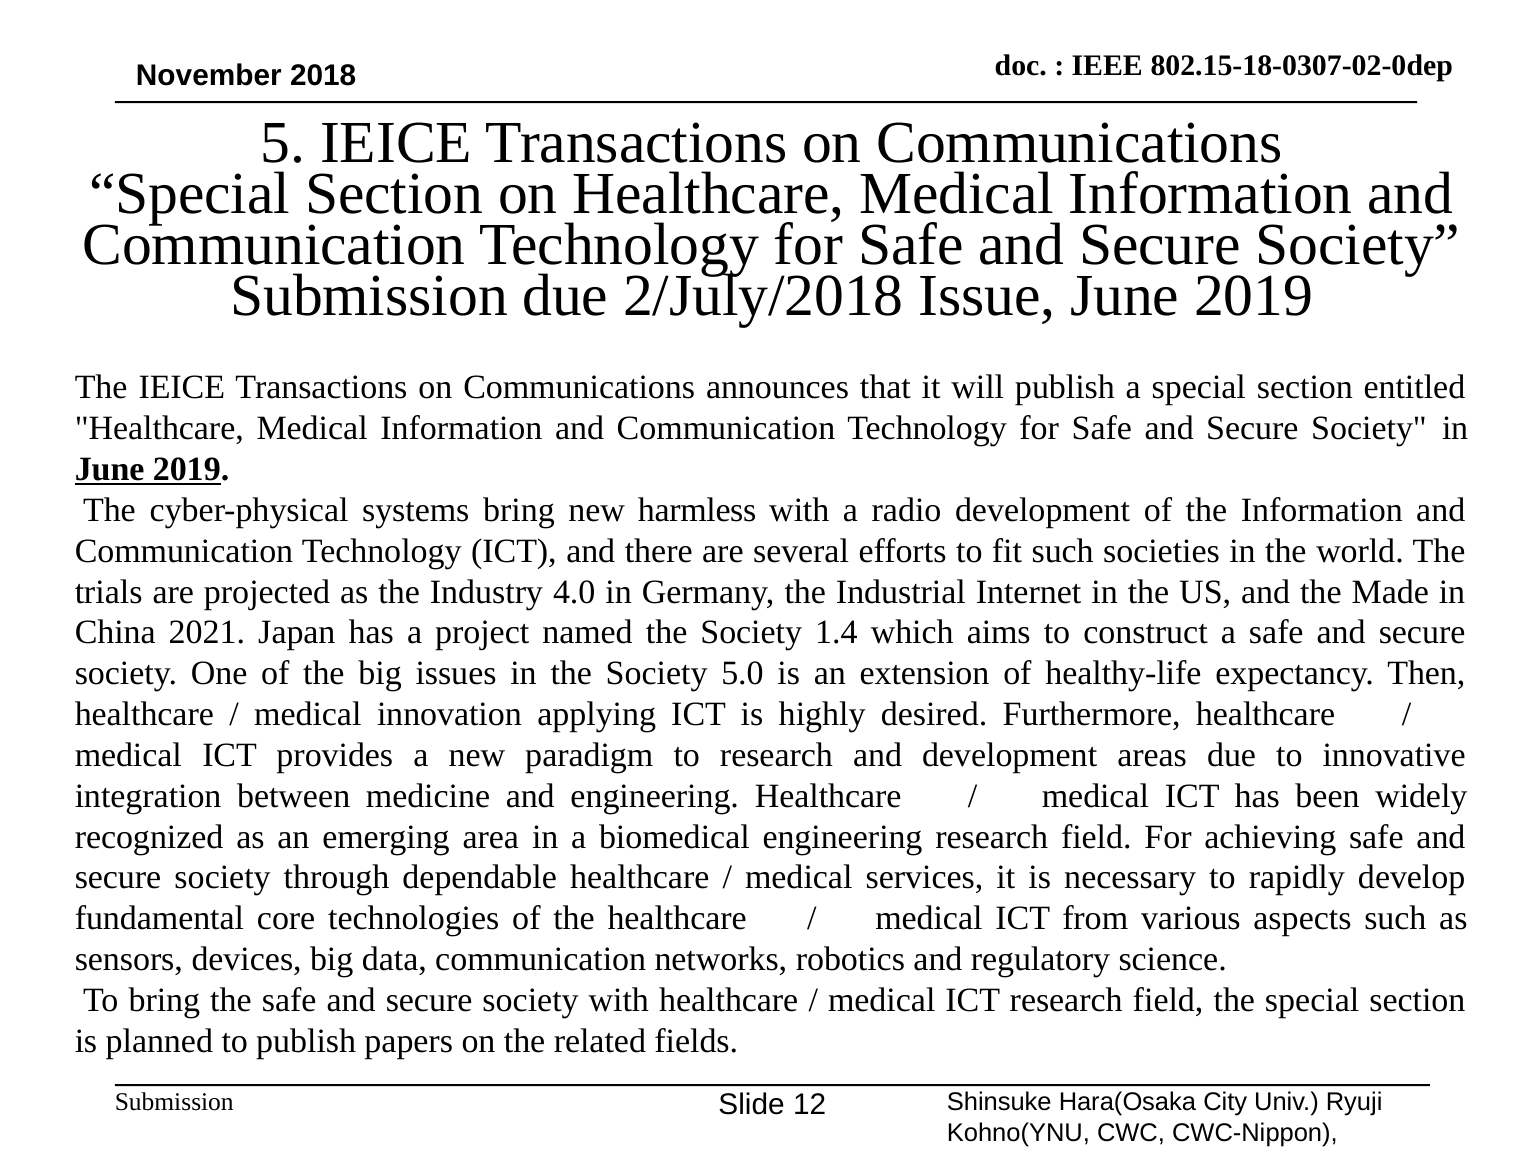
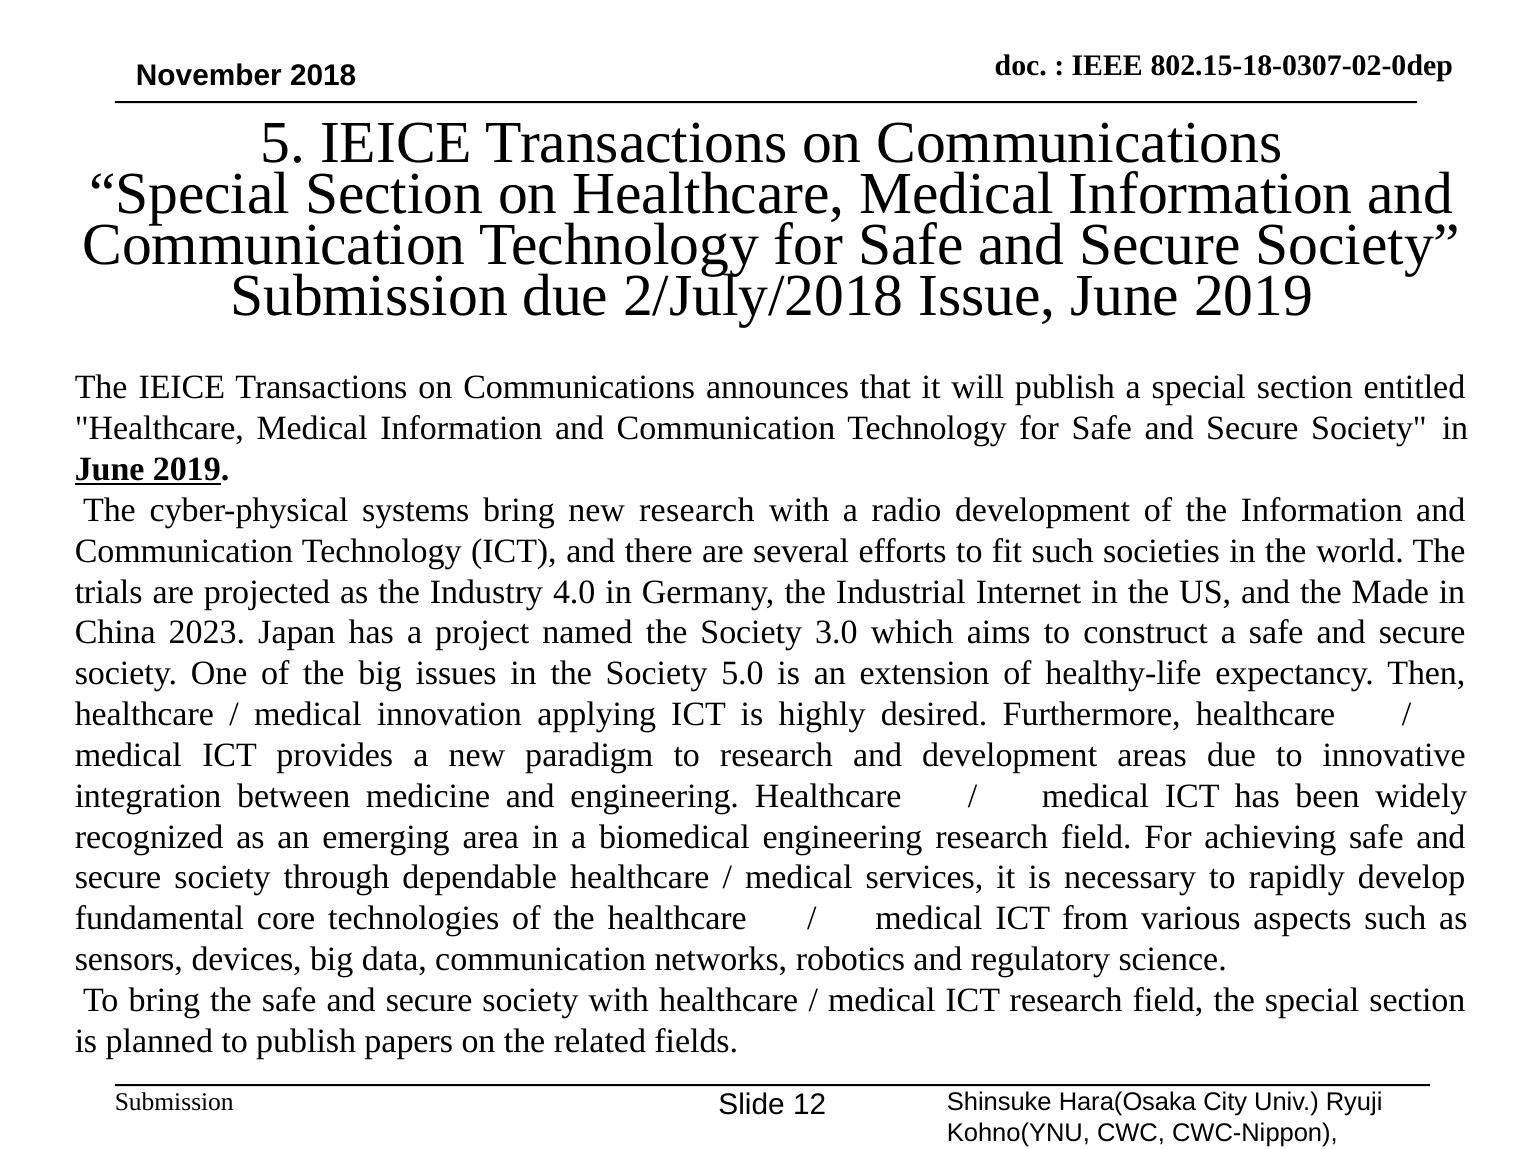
new harmless: harmless -> research (697, 510)
2021: 2021 -> 2023 (207, 633)
1.4: 1.4 -> 3.0 (836, 633)
